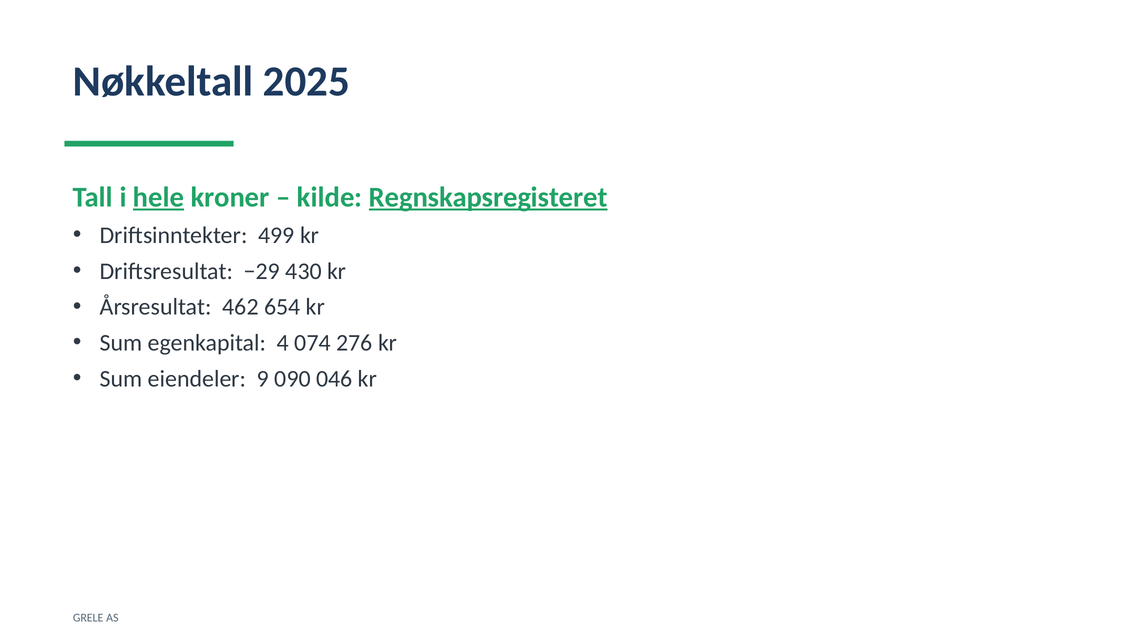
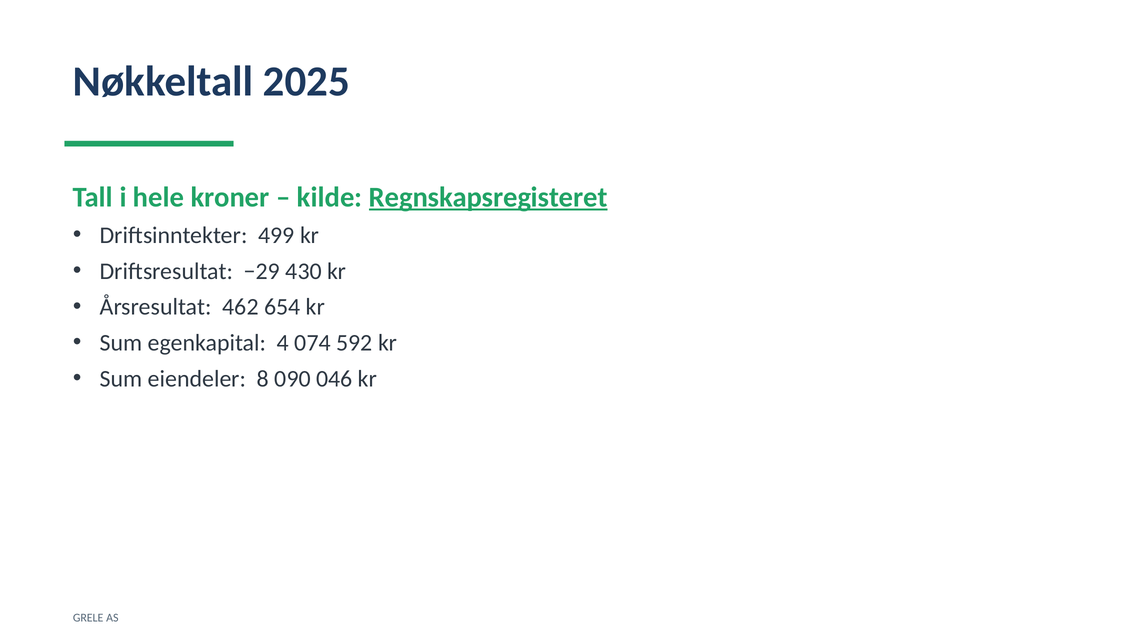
hele underline: present -> none (159, 197)
276: 276 -> 592 (354, 343)
9: 9 -> 8 (263, 379)
